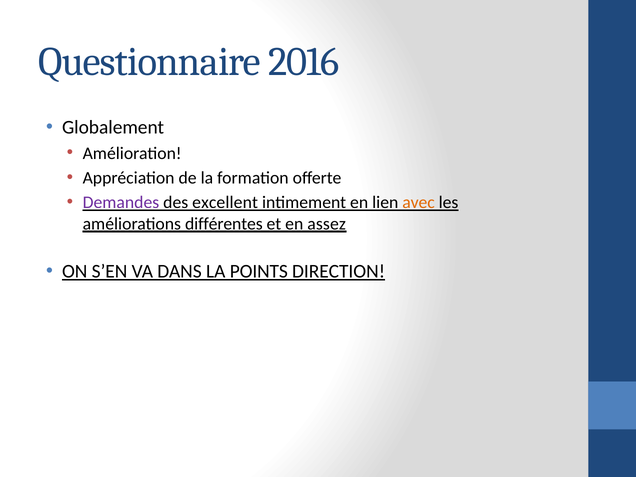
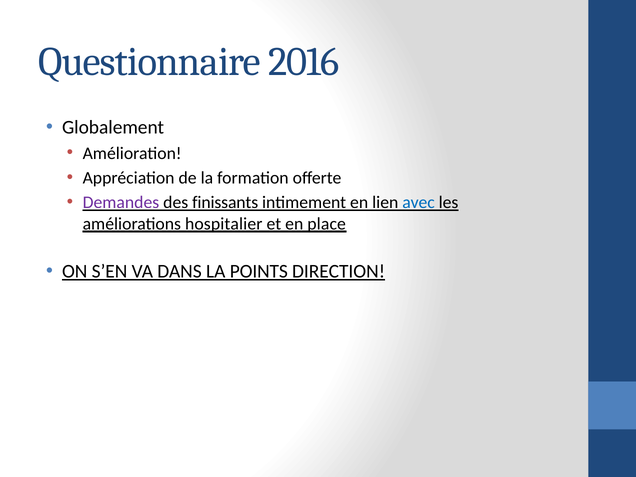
excellent: excellent -> finissants (225, 203)
avec colour: orange -> blue (419, 203)
différentes: différentes -> hospitalier (224, 224)
assez: assez -> place (327, 224)
